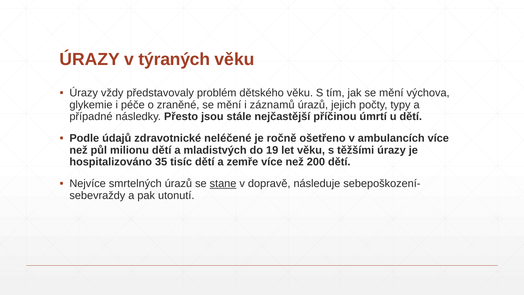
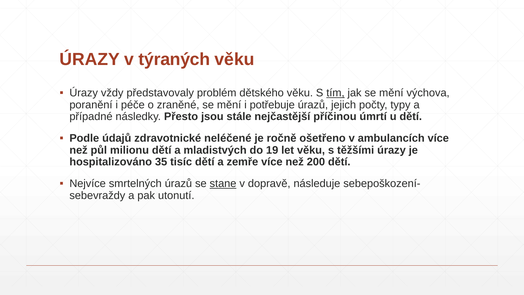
tím underline: none -> present (335, 93)
glykemie: glykemie -> poranění (91, 105)
záznamů: záznamů -> potřebuje (272, 105)
